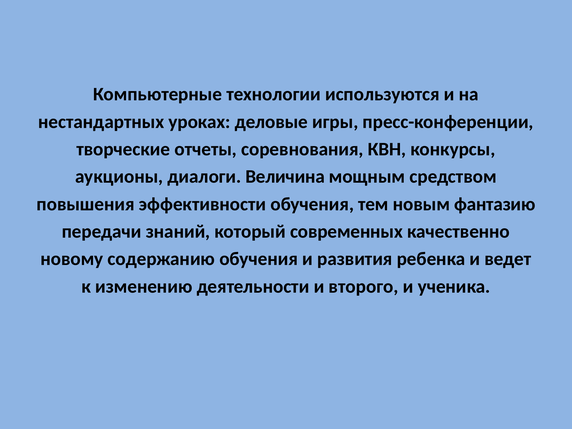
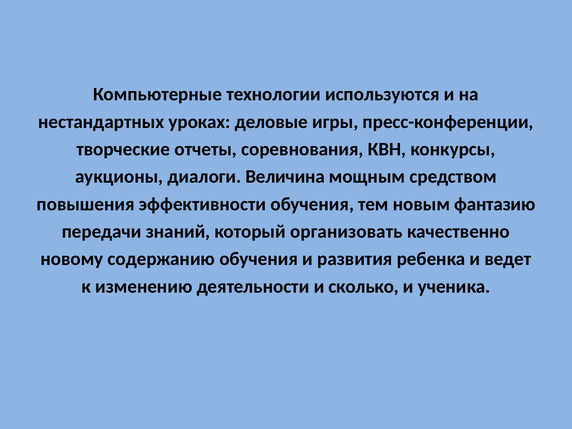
современных: современных -> организовать (346, 232)
второго: второго -> сколько (364, 286)
